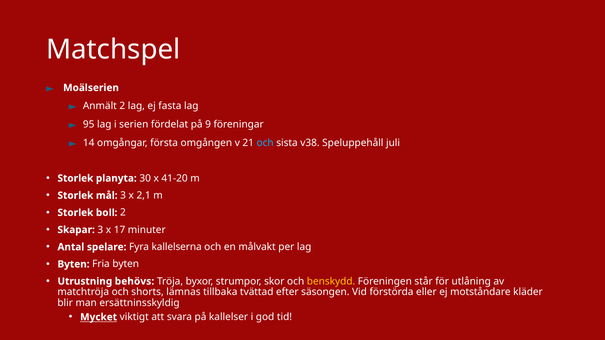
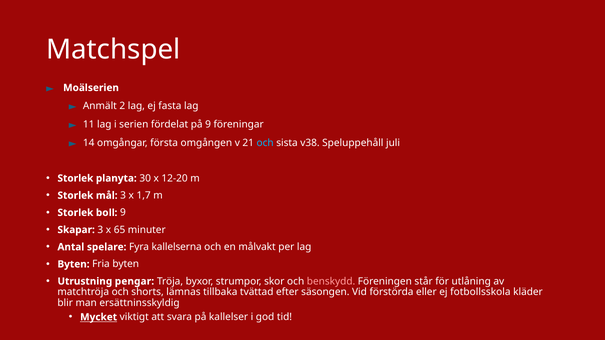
95: 95 -> 11 (89, 125)
41-20: 41-20 -> 12-20 (175, 178)
2,1: 2,1 -> 1,7 (144, 196)
boll 2: 2 -> 9 (123, 213)
17: 17 -> 65 (120, 230)
behövs: behövs -> pengar (134, 282)
benskydd colour: yellow -> pink (331, 282)
motståndare: motståndare -> fotbollsskola (480, 292)
